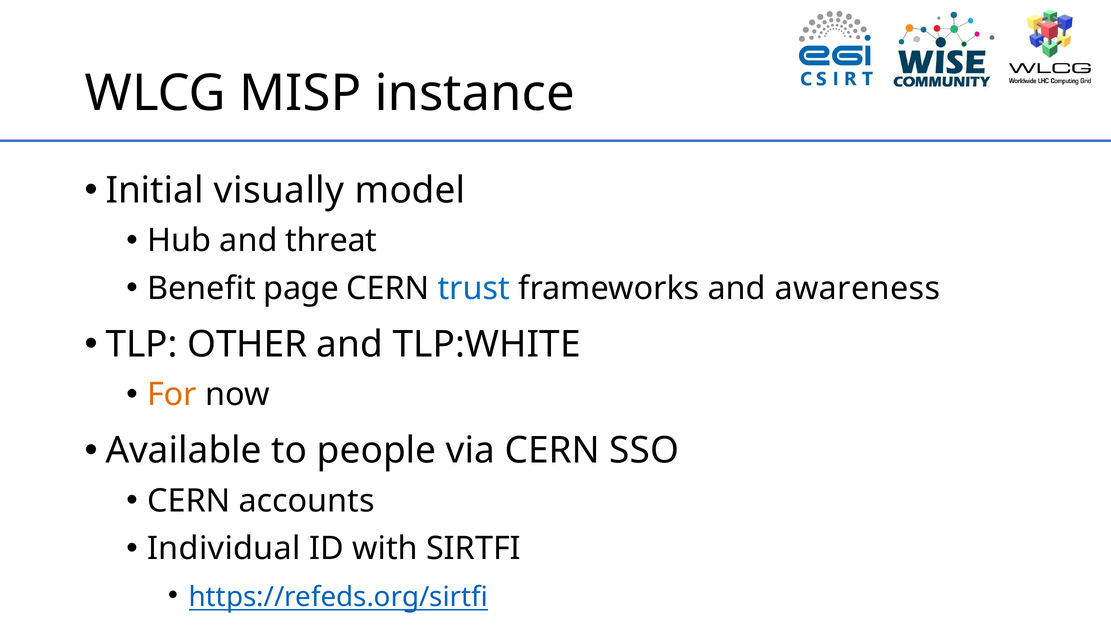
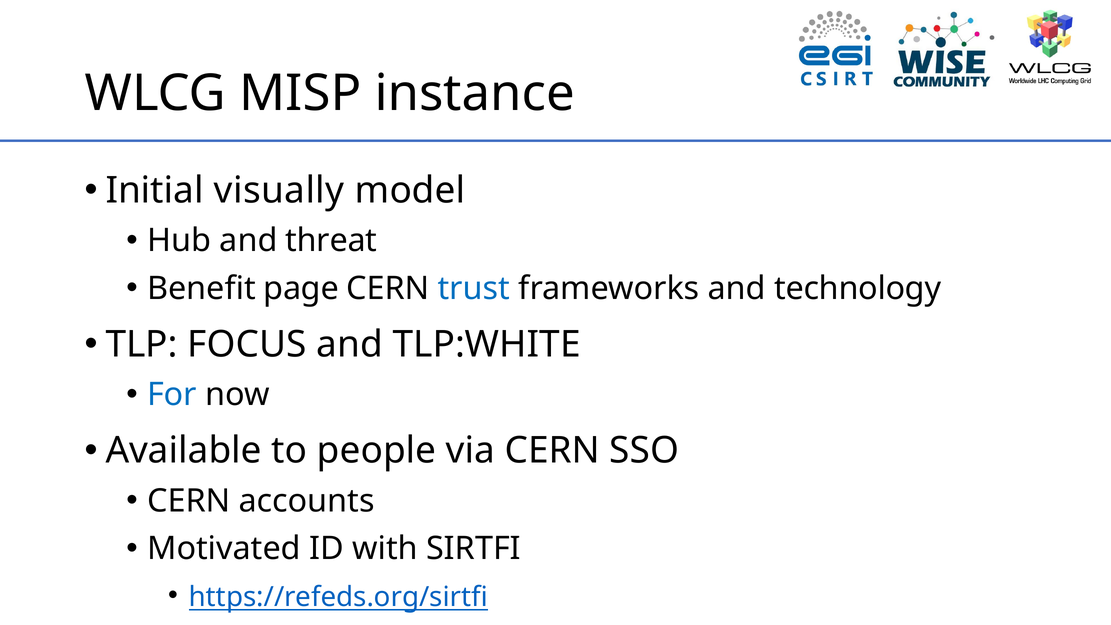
awareness: awareness -> technology (858, 288)
OTHER: OTHER -> FOCUS (247, 344)
For colour: orange -> blue (172, 395)
Individual: Individual -> Motivated (224, 549)
